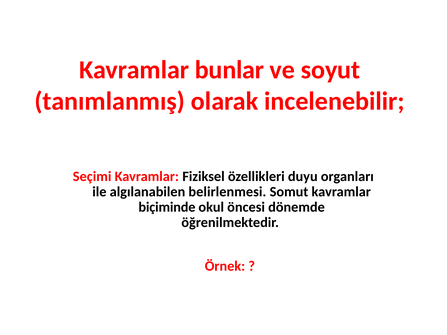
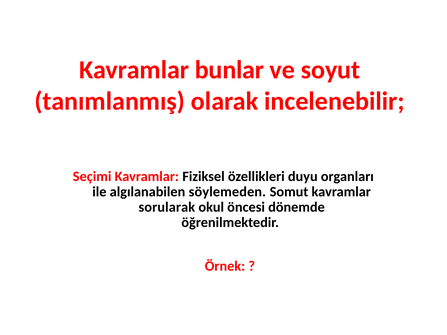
belirlenmesi: belirlenmesi -> söylemeden (227, 192)
biçiminde: biçiminde -> sorularak (167, 207)
